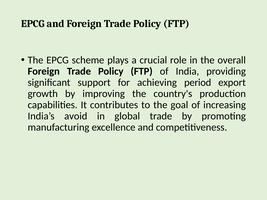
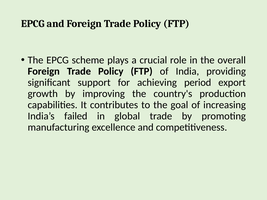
avoid: avoid -> failed (76, 116)
